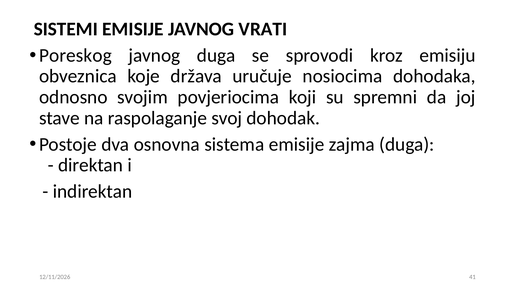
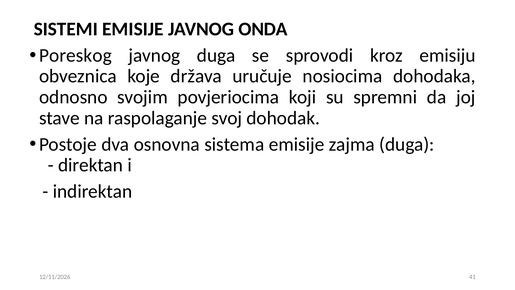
VRATI: VRATI -> ONDA (263, 29)
